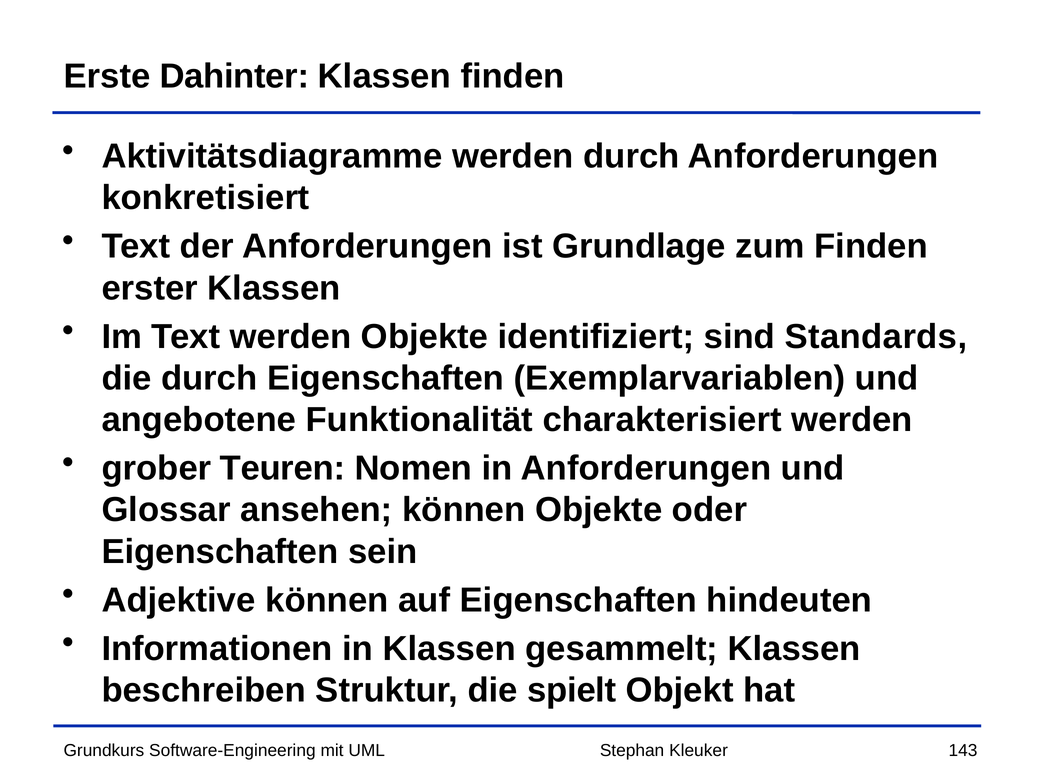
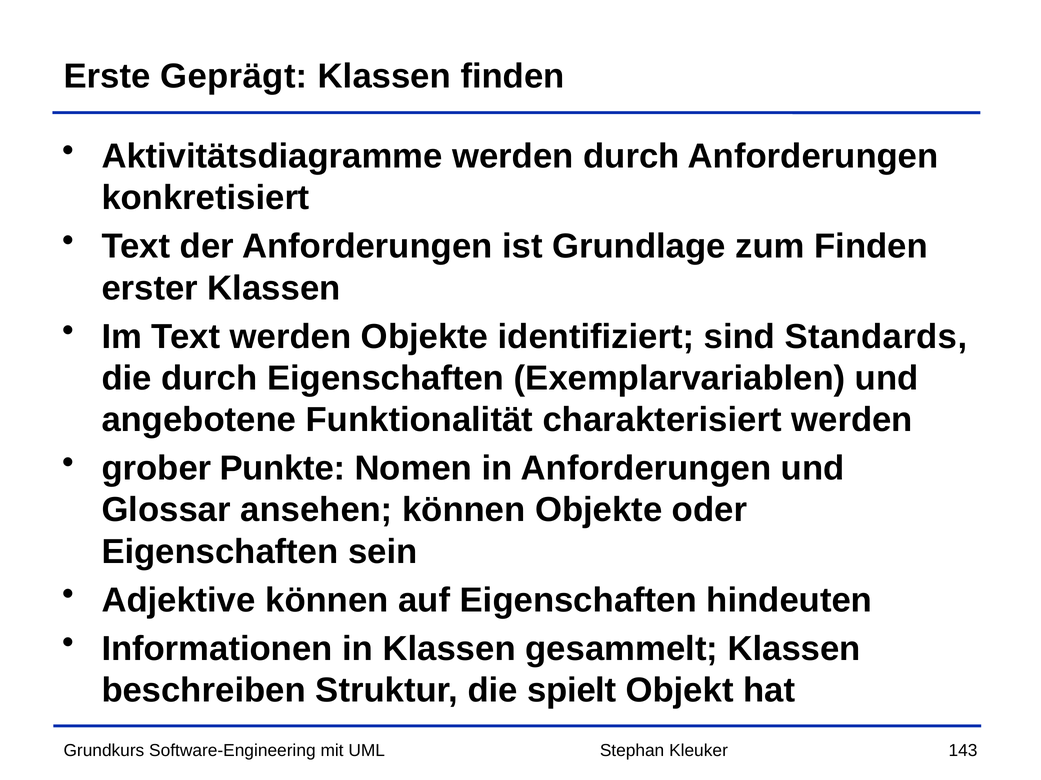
Dahinter: Dahinter -> Geprägt (234, 76)
Teuren: Teuren -> Punkte (282, 469)
